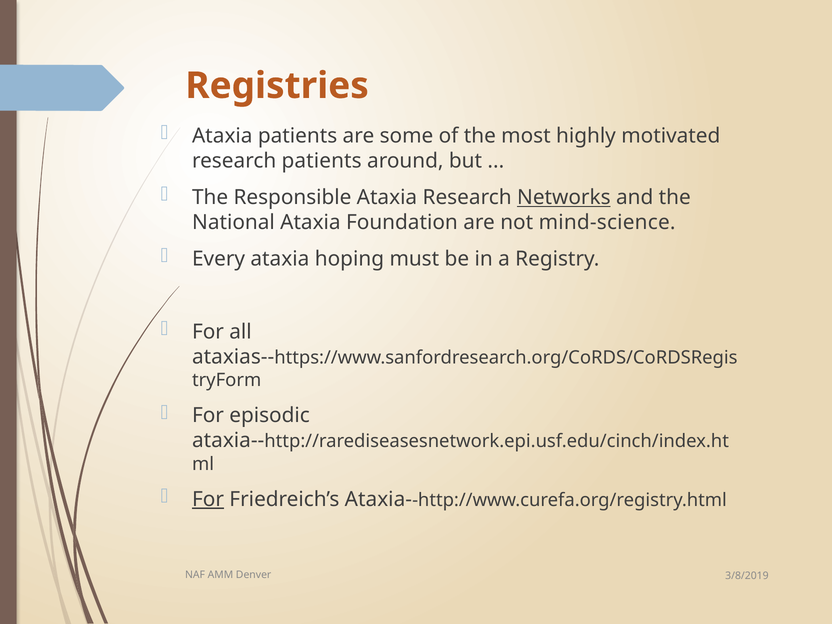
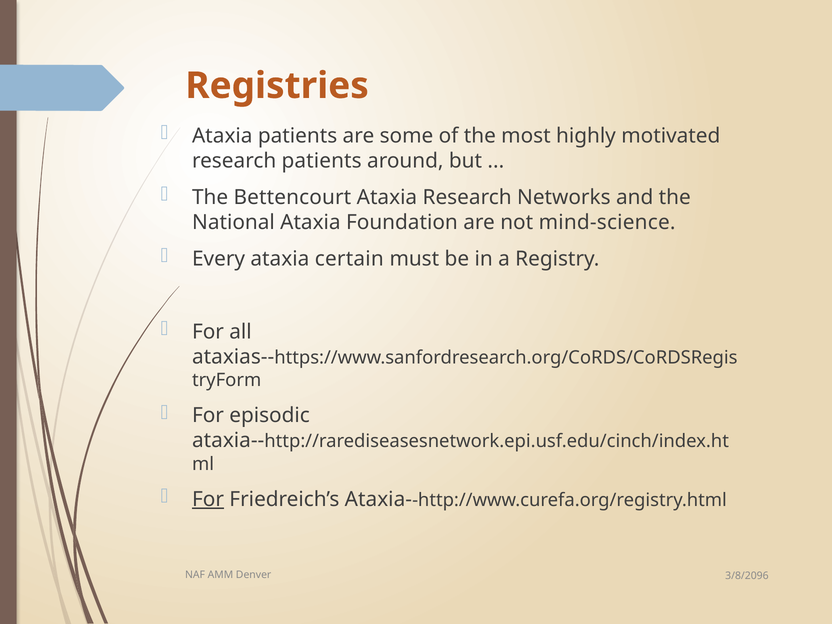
Responsible: Responsible -> Bettencourt (292, 197)
Networks underline: present -> none (564, 197)
hoping: hoping -> certain (349, 259)
3/8/2019: 3/8/2019 -> 3/8/2096 (747, 576)
